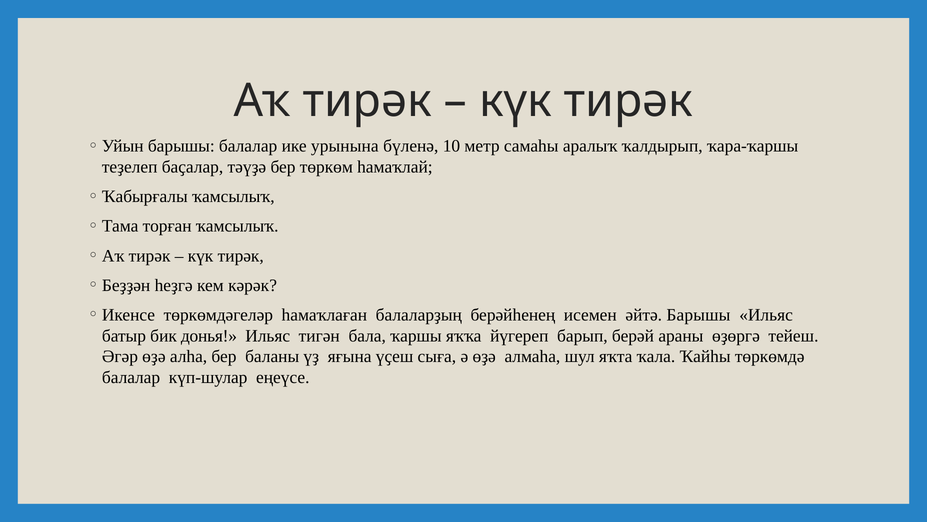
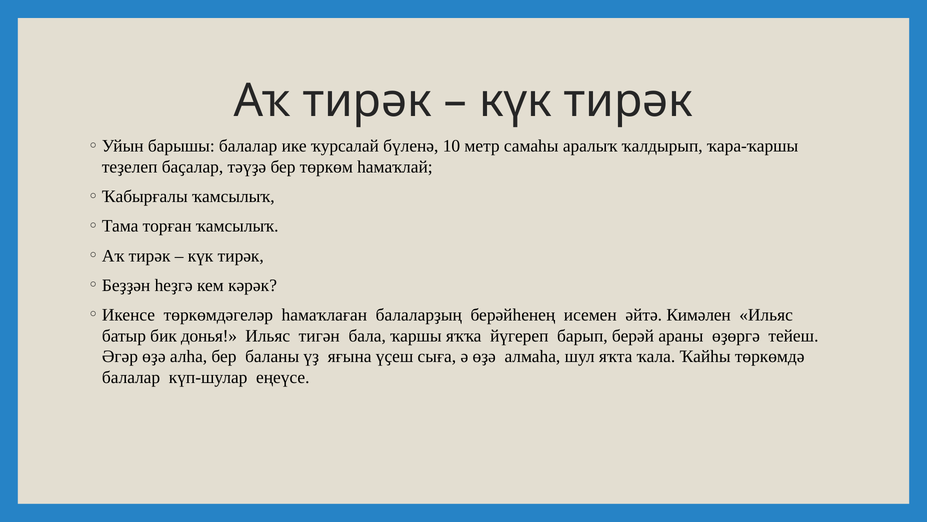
урынына: урынына -> ҡурсалай (345, 146)
әйтә Барышы: Барышы -> Кимәлен (699, 315)
